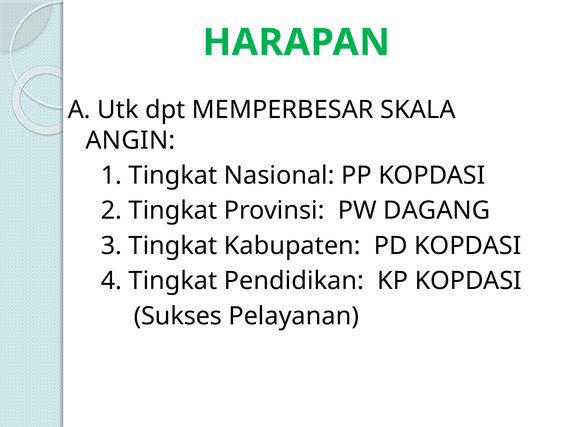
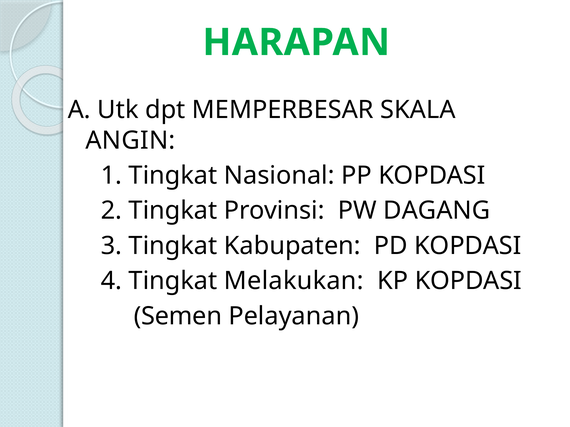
Pendidikan: Pendidikan -> Melakukan (294, 281)
Sukses: Sukses -> Semen (178, 316)
